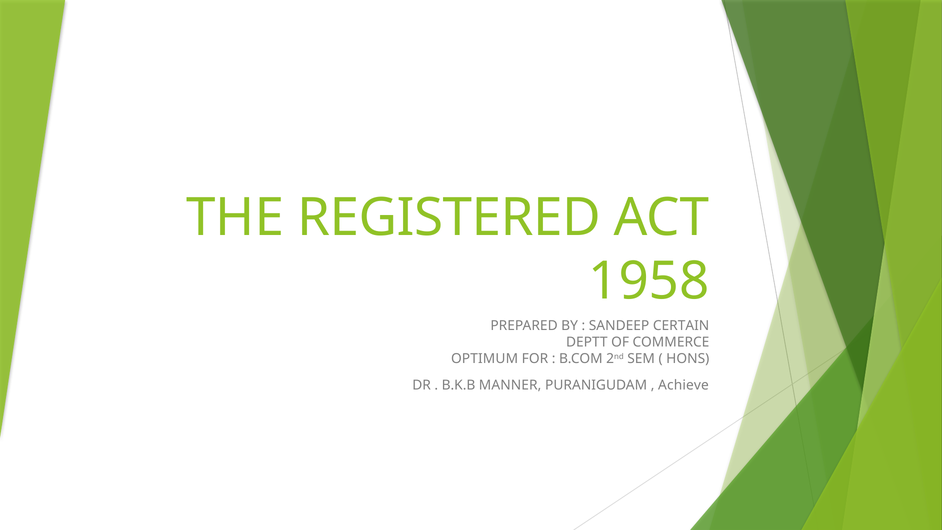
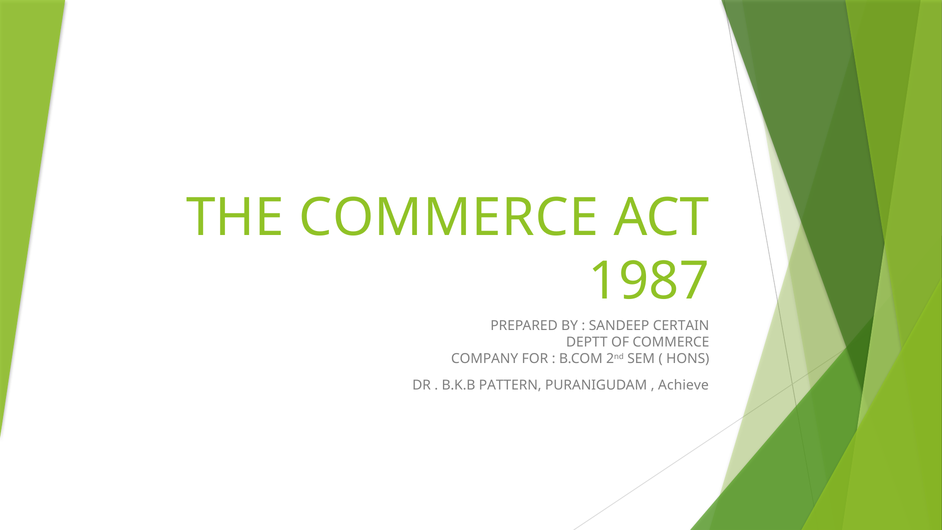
THE REGISTERED: REGISTERED -> COMMERCE (449, 218)
1958: 1958 -> 1987 (649, 281)
OPTIMUM: OPTIMUM -> COMPANY (485, 359)
MANNER: MANNER -> PATTERN (510, 385)
